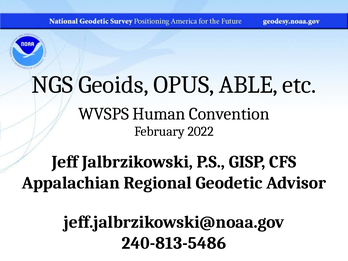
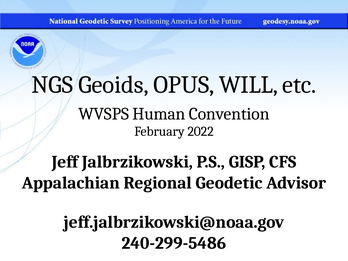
ABLE: ABLE -> WILL (248, 85)
240-813-5486: 240-813-5486 -> 240-299-5486 (174, 243)
